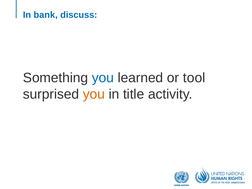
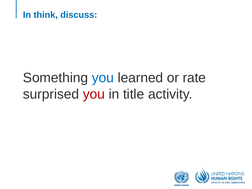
bank: bank -> think (46, 15)
tool: tool -> rate (194, 78)
you colour: orange -> red (94, 94)
